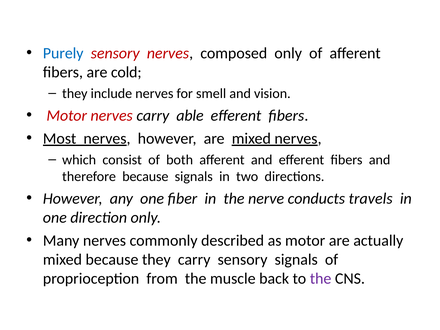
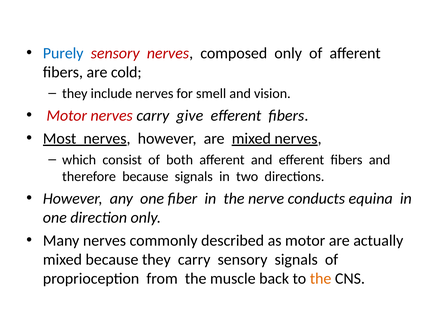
able: able -> give (190, 115)
travels: travels -> equina (371, 199)
the colour: purple -> orange (321, 279)
